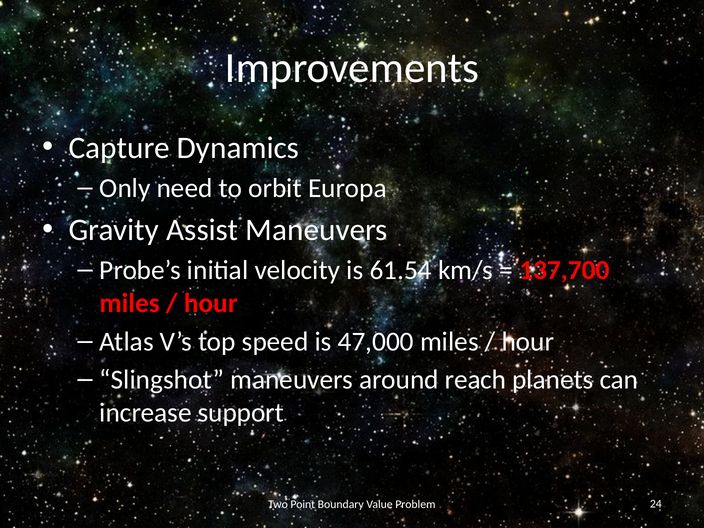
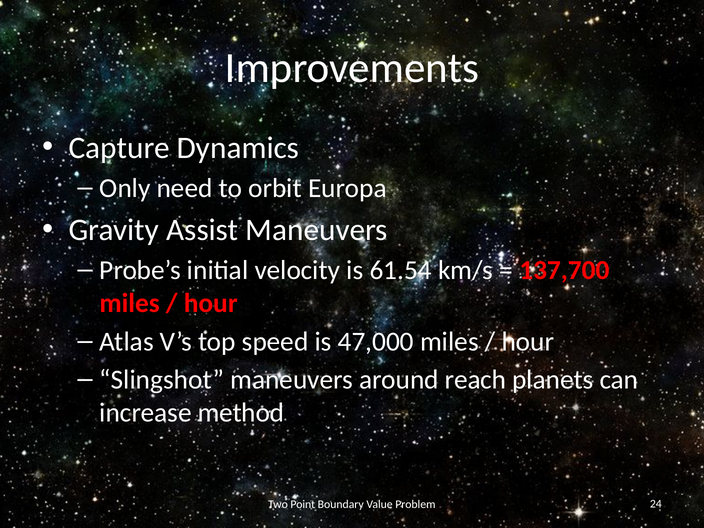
support: support -> method (241, 413)
